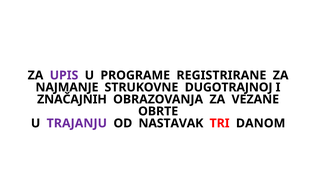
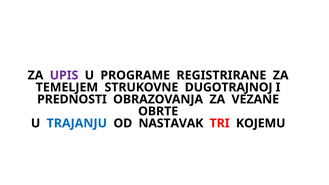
NAJMANJE: NAJMANJE -> TEMELJEM (67, 87)
ZNAČAJNIH: ZNAČAJNIH -> PREDNOSTI (72, 99)
TRAJANJU colour: purple -> blue (77, 123)
DANOM: DANOM -> KOJEMU (261, 123)
